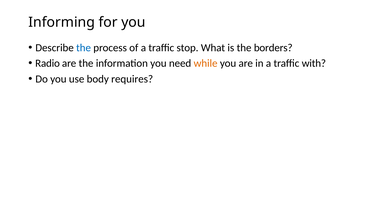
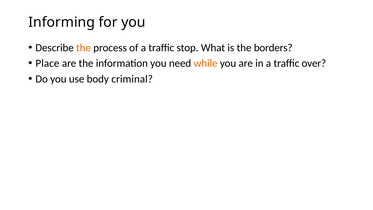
the colour: blue -> orange (84, 48)
Radio: Radio -> Place (47, 63)
with: with -> over (314, 63)
requires: requires -> criminal (132, 79)
